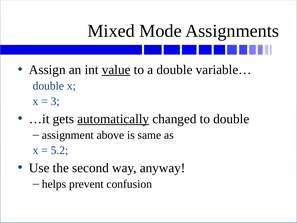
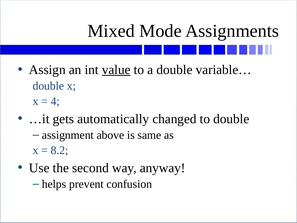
3: 3 -> 4 (55, 101)
automatically underline: present -> none (113, 119)
5.2: 5.2 -> 8.2 (59, 150)
